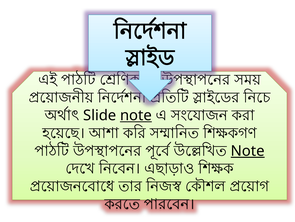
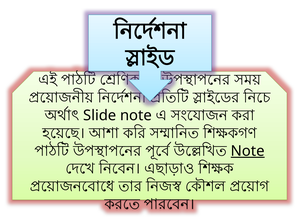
note underline: present -> none (136, 115)
